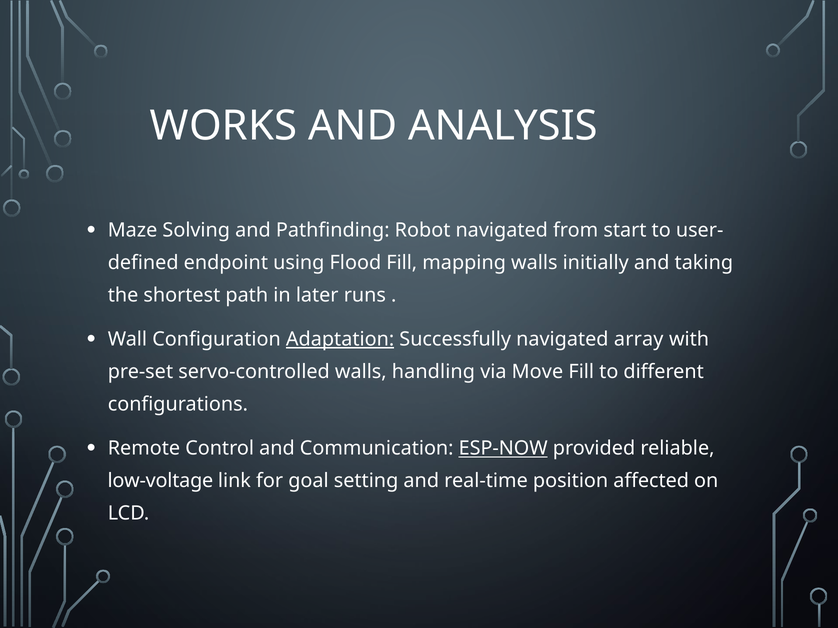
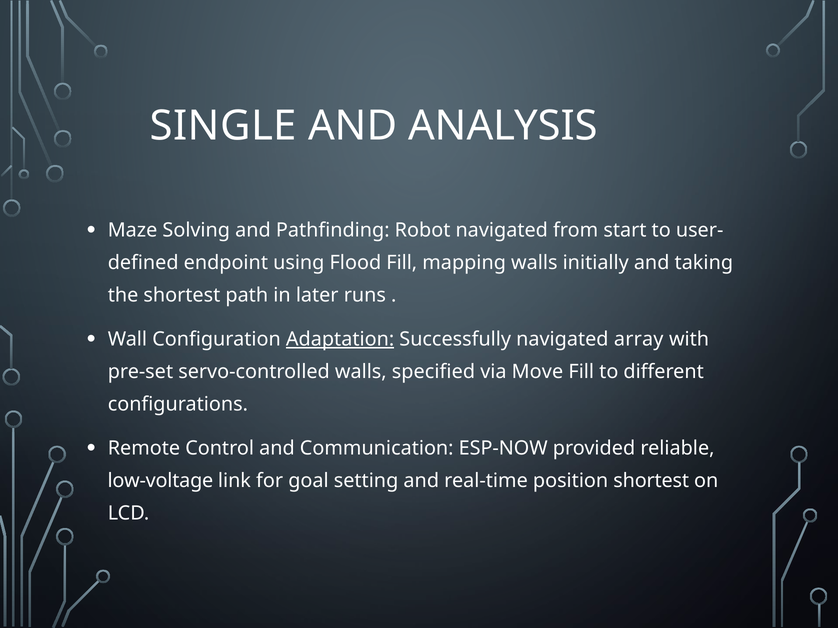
WORKS: WORKS -> SINGLE (223, 126)
handling: handling -> specified (433, 372)
ESP-NOW underline: present -> none (503, 449)
position affected: affected -> shortest (651, 481)
